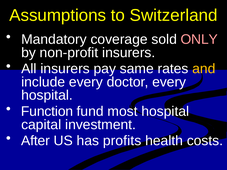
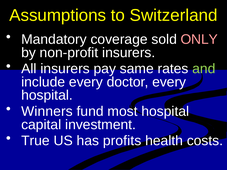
and colour: yellow -> light green (204, 69)
Function: Function -> Winners (47, 111)
After: After -> True (35, 141)
